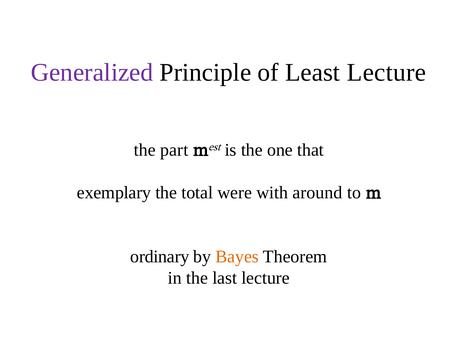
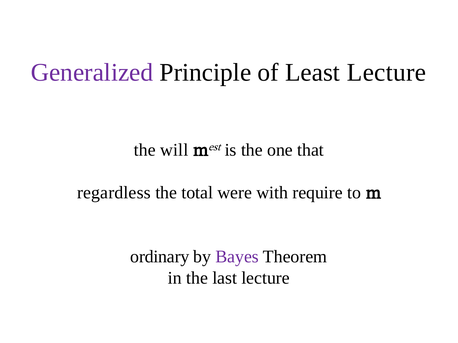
part: part -> will (174, 150)
exemplary: exemplary -> regardless (114, 193)
around: around -> require (318, 193)
Bayes colour: orange -> purple (237, 257)
